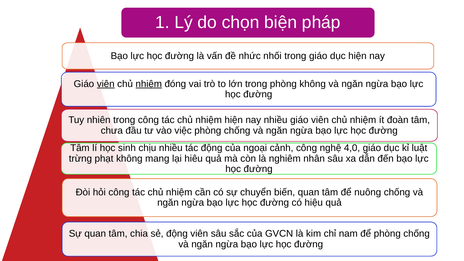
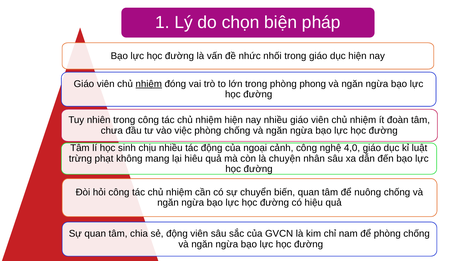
viên underline: present -> none (106, 84)
phòng không: không -> phong (313, 84)
nghiêm: nghiêm -> chuyện (285, 159)
